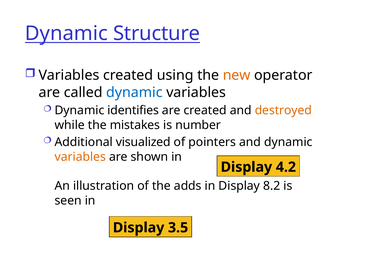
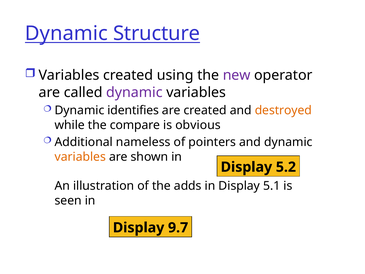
new colour: orange -> purple (237, 75)
dynamic colour: blue -> purple (134, 92)
mistakes: mistakes -> compare (135, 125)
number: number -> obvious (198, 125)
visualized: visualized -> nameless (143, 142)
4.2: 4.2 -> 5.2 (286, 167)
8.2: 8.2 -> 5.1 (272, 186)
3.5: 3.5 -> 9.7 (178, 227)
